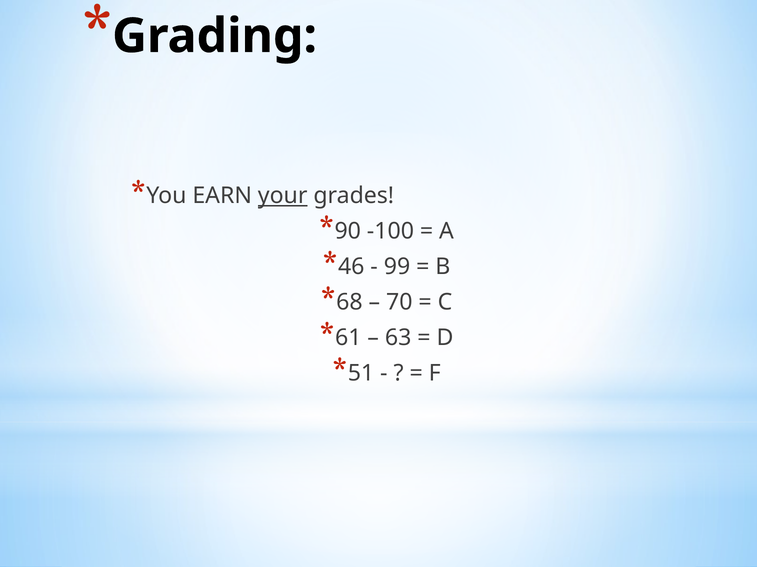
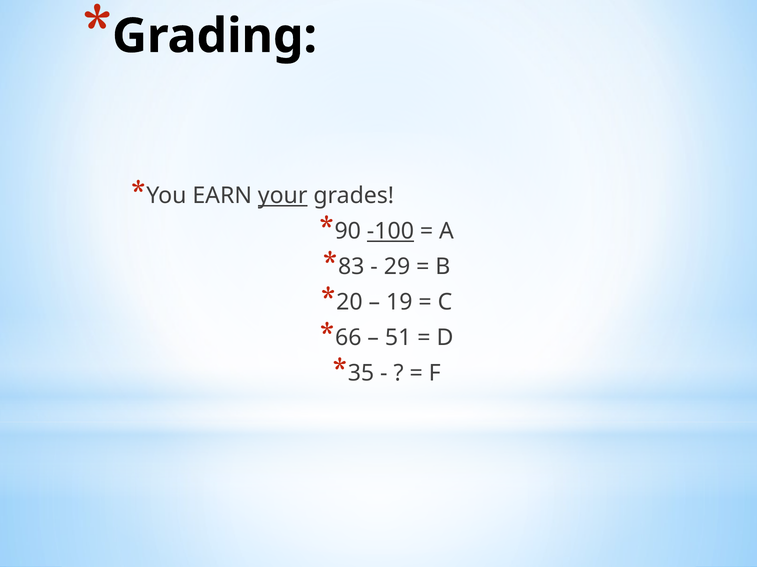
-100 underline: none -> present (390, 231)
46: 46 -> 83 (351, 267)
99: 99 -> 29 (397, 267)
68: 68 -> 20 (349, 302)
70: 70 -> 19 (399, 302)
61: 61 -> 66 (348, 338)
63: 63 -> 51 (398, 338)
51: 51 -> 35 (361, 374)
